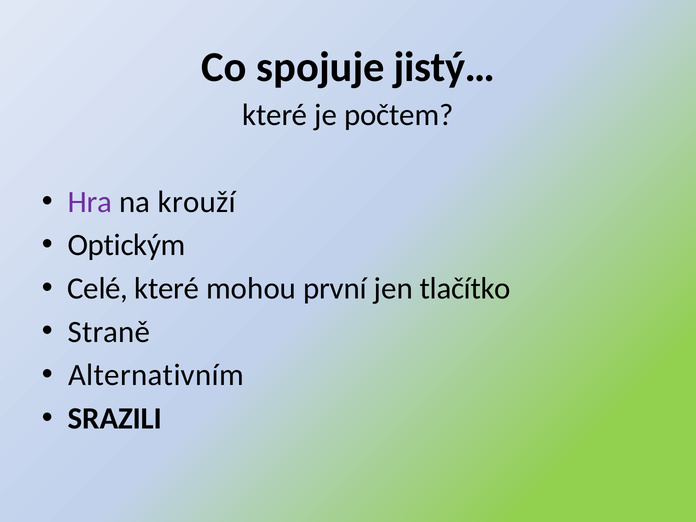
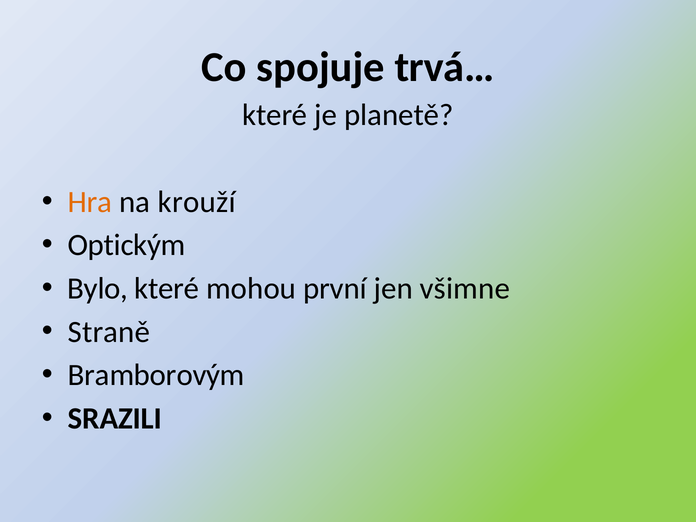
jistý…: jistý… -> trvá… (444, 67)
počtem: počtem -> planetě (399, 115)
Hra colour: purple -> orange (90, 202)
Celé: Celé -> Bylo (98, 289)
tlačítko: tlačítko -> všimne (465, 289)
Alternativním: Alternativním -> Bramborovým (156, 375)
